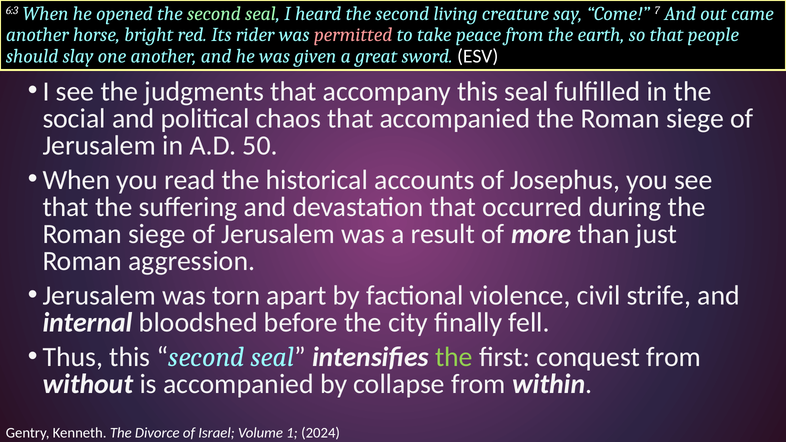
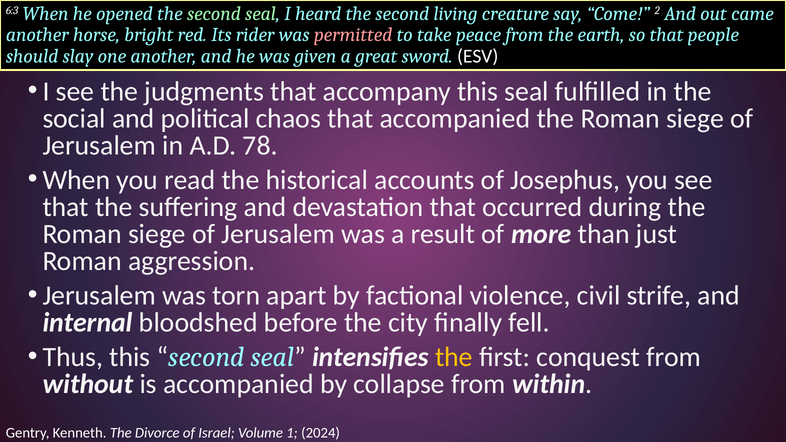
7: 7 -> 2 (657, 11)
50: 50 -> 78 (260, 146)
the colour: light green -> yellow (454, 357)
